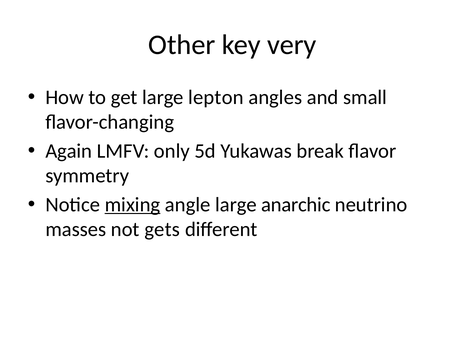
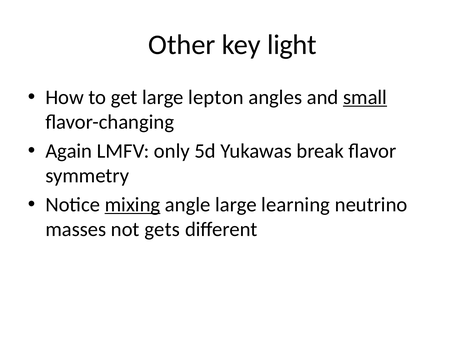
very: very -> light (292, 45)
small underline: none -> present (365, 98)
anarchic: anarchic -> learning (296, 205)
